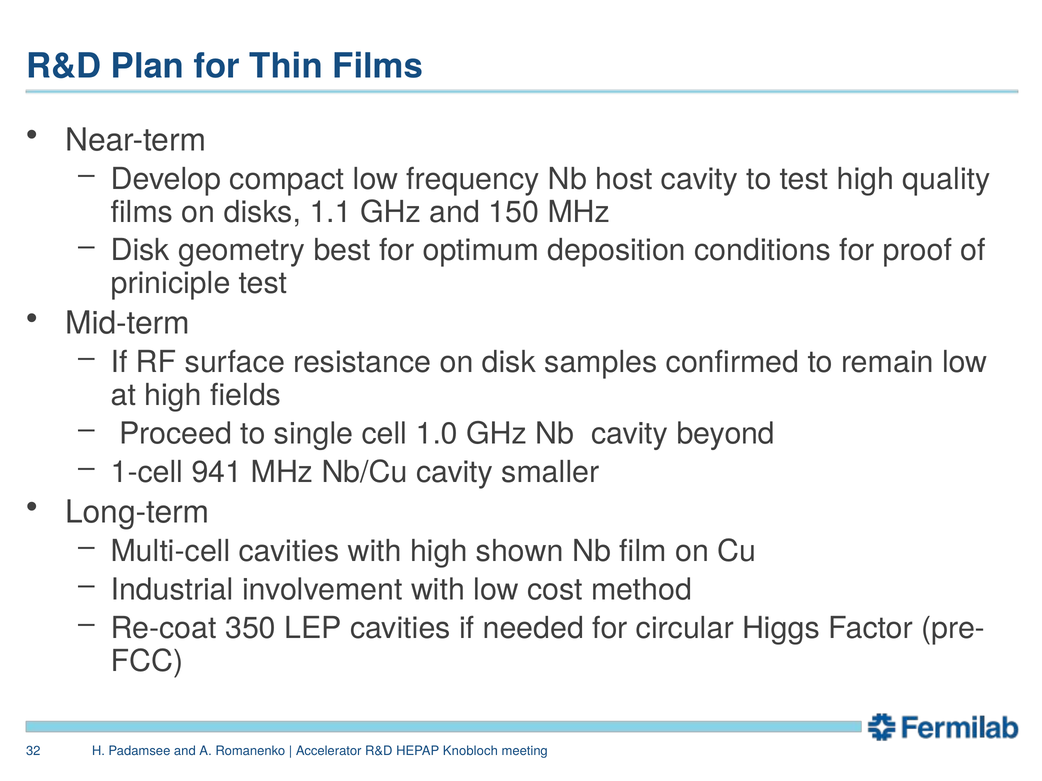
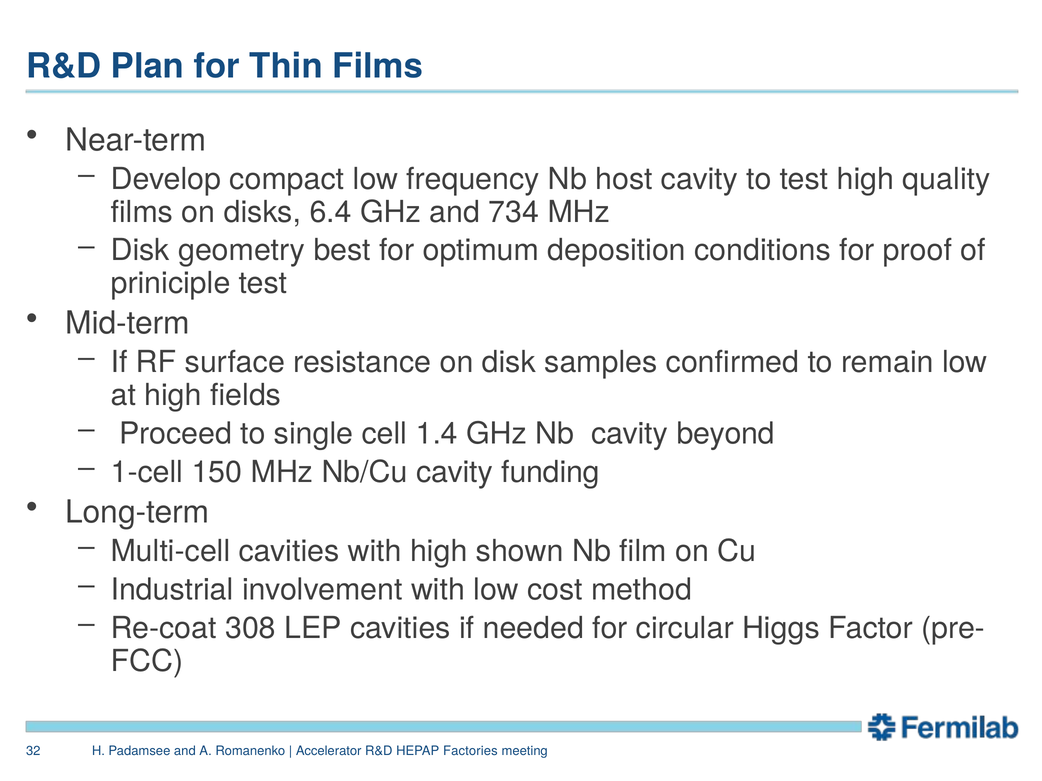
1.1: 1.1 -> 6.4 (331, 212)
150: 150 -> 734 (514, 212)
1.0: 1.0 -> 1.4 (437, 434)
941: 941 -> 150 (217, 472)
smaller: smaller -> funding (551, 472)
350: 350 -> 308 (250, 629)
Knobloch: Knobloch -> Factories (470, 751)
